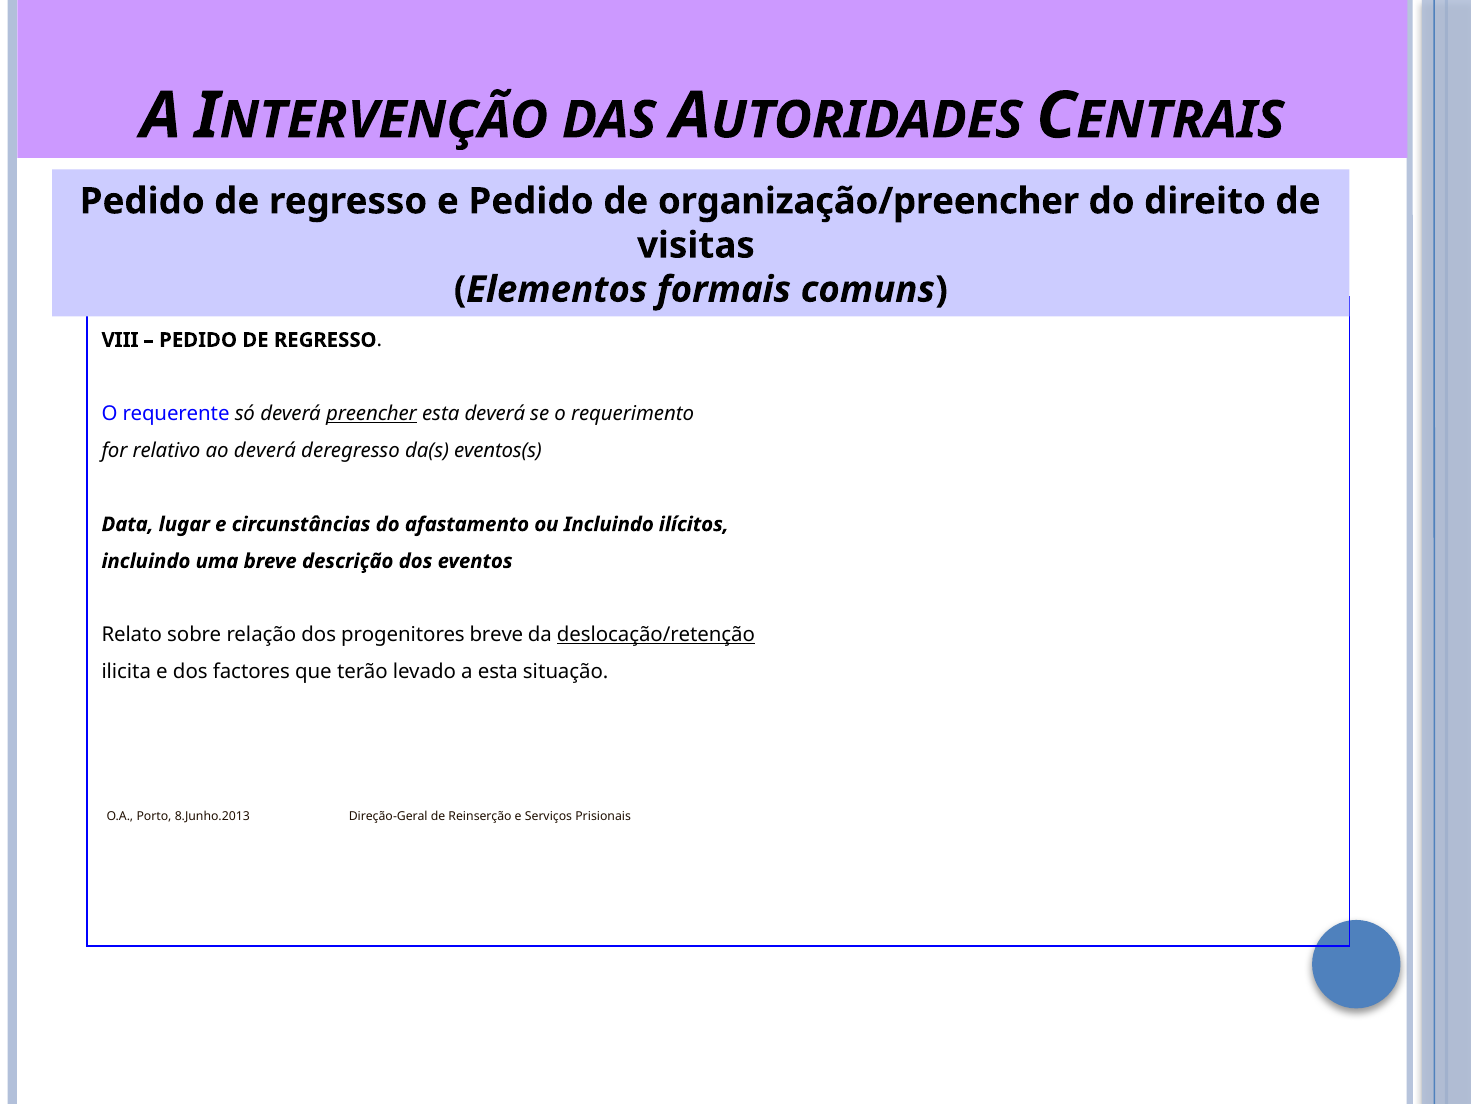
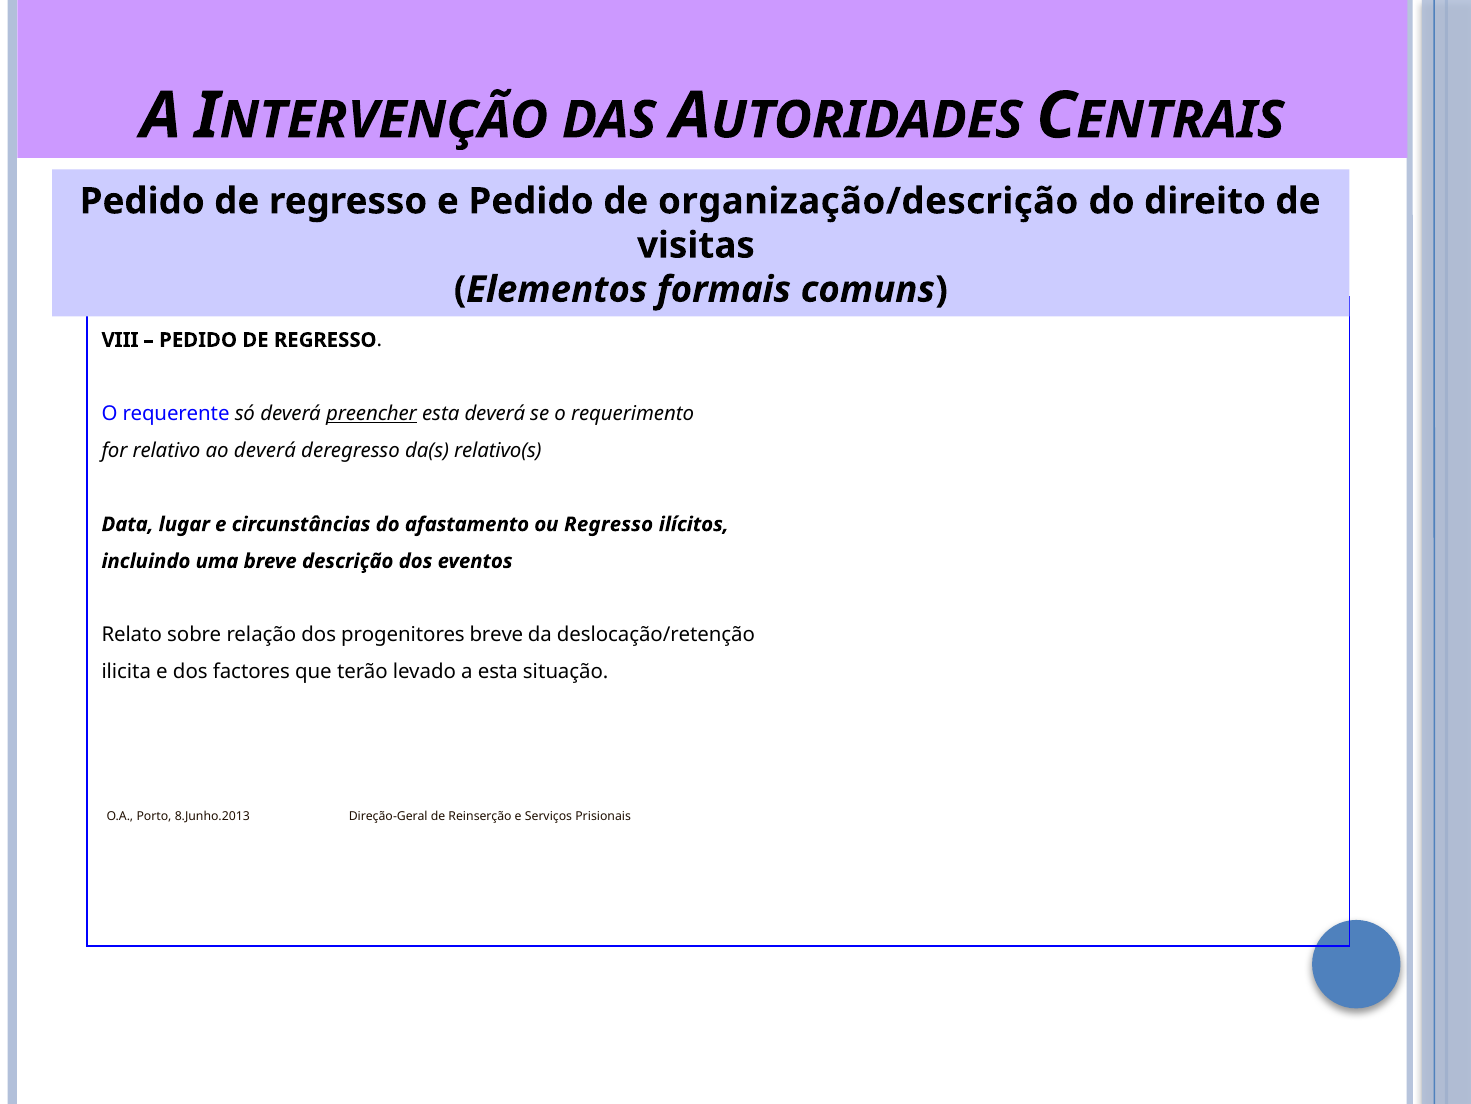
organização/preencher: organização/preencher -> organização/descrição (868, 201)
eventos(s: eventos(s -> relativo(s (498, 450)
ou Incluindo: Incluindo -> Regresso (609, 524)
deslocação/retenção underline: present -> none (656, 635)
